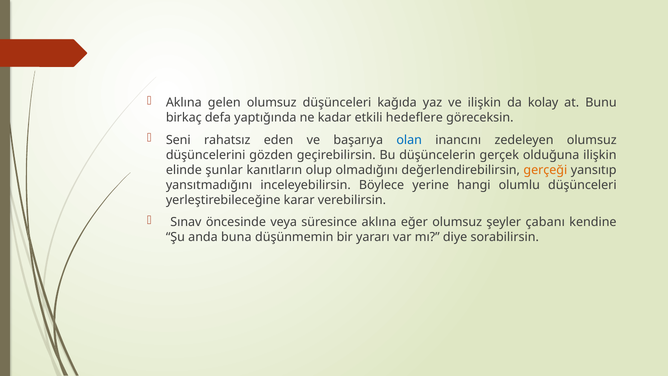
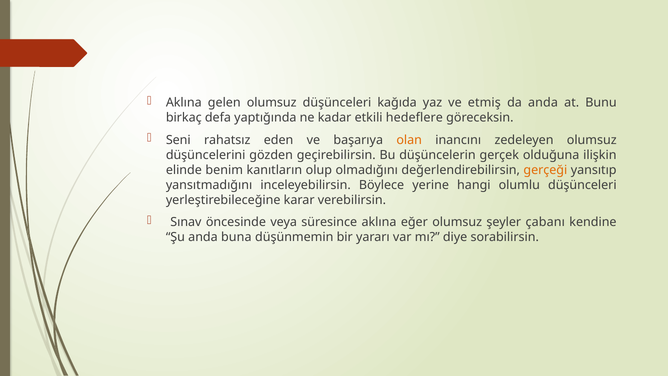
ve ilişkin: ilişkin -> etmiş (484, 103)
da kolay: kolay -> anda (543, 103)
olan colour: blue -> orange (409, 140)
şunlar: şunlar -> benim (224, 170)
